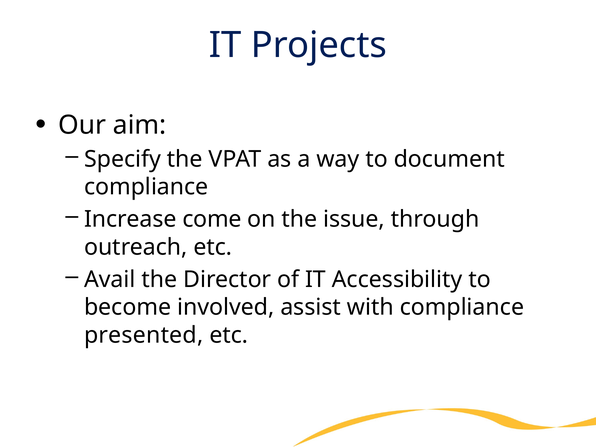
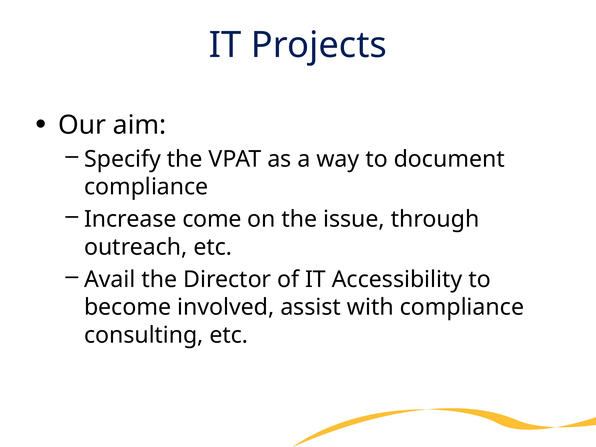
presented: presented -> consulting (144, 335)
